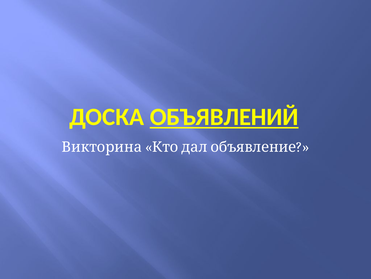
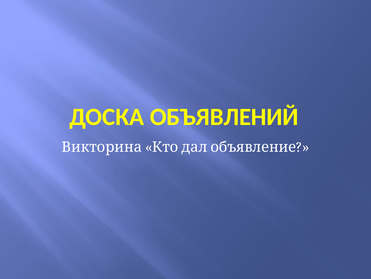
ОБЪЯВЛЕНИЙ underline: present -> none (224, 117)
